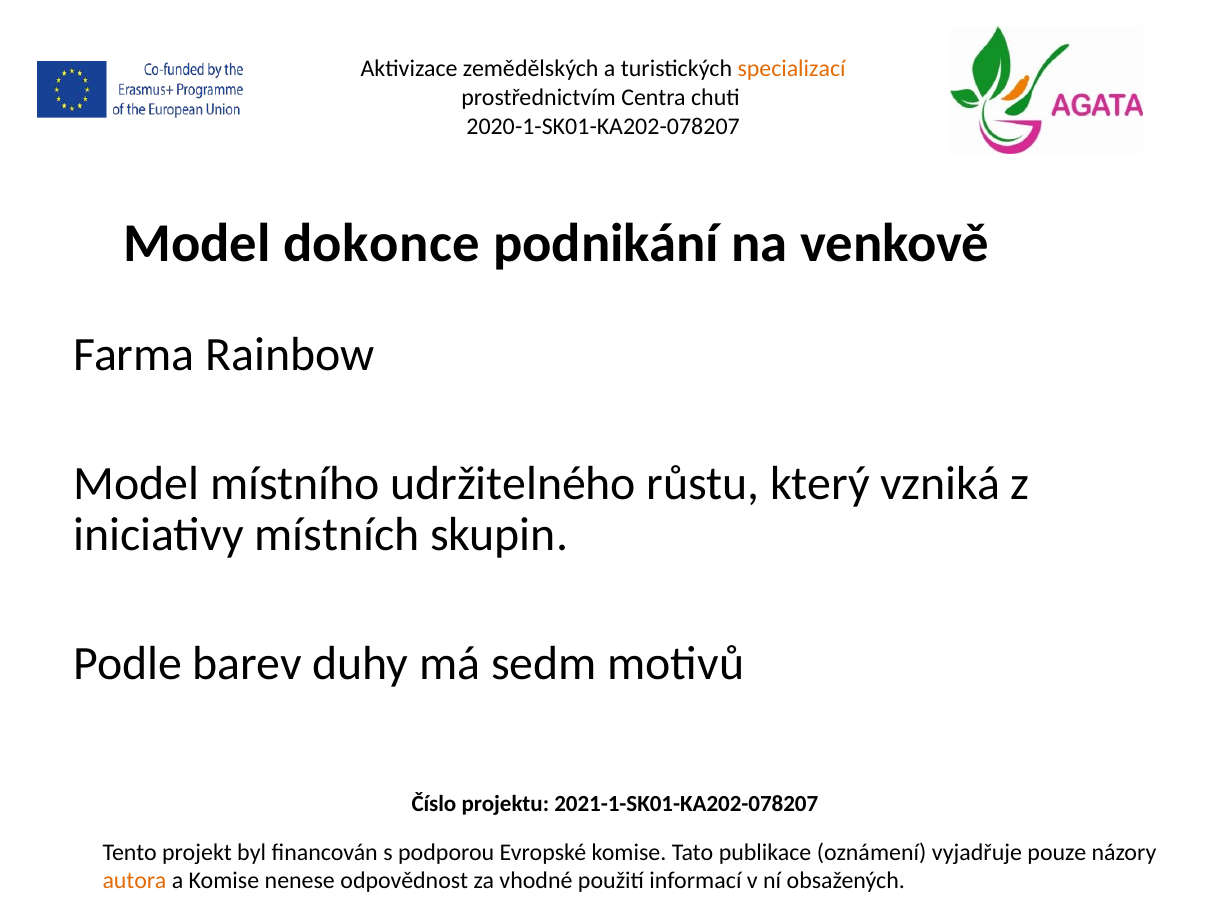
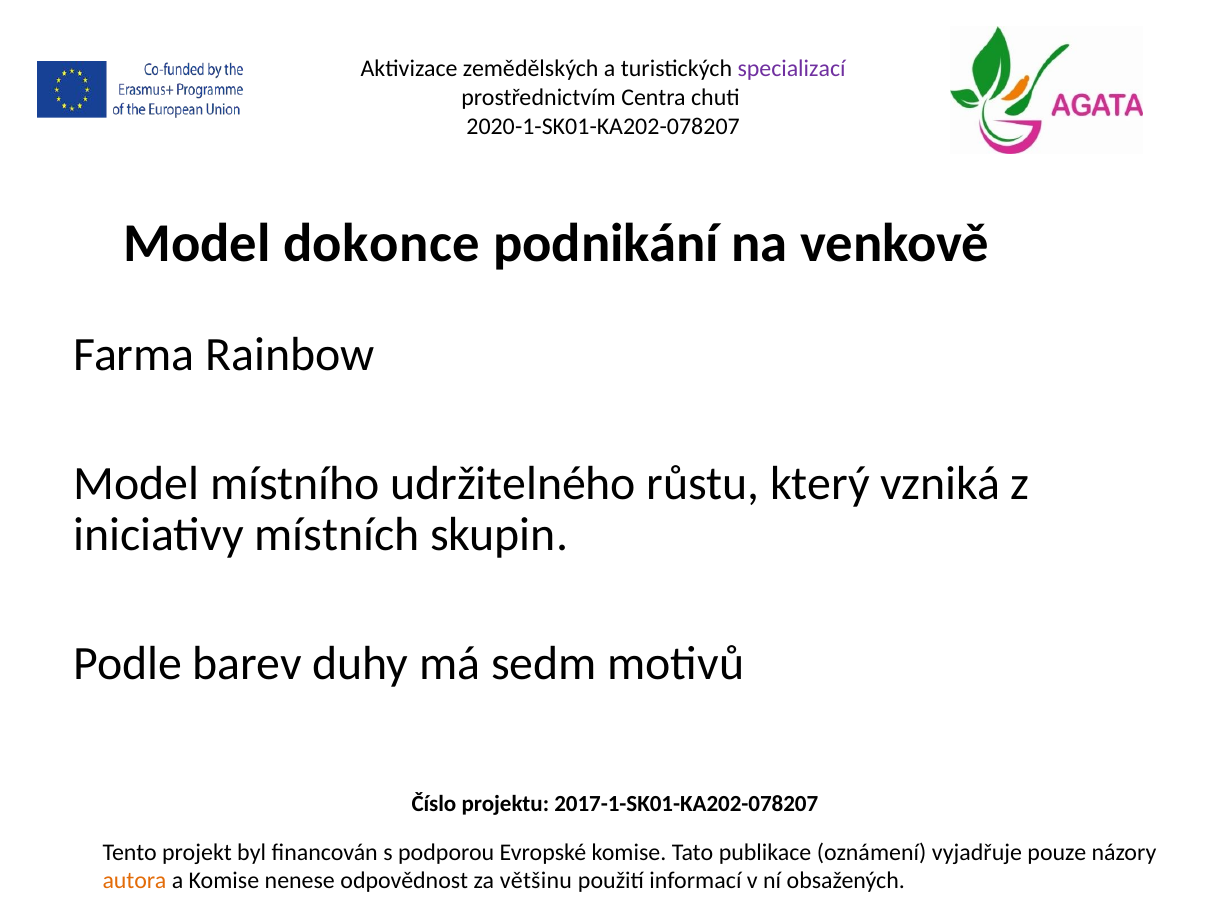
specializací colour: orange -> purple (792, 69)
2021-1-SK01-KA202-078207: 2021-1-SK01-KA202-078207 -> 2017-1-SK01-KA202-078207 (686, 805)
vhodné: vhodné -> většinu (536, 882)
